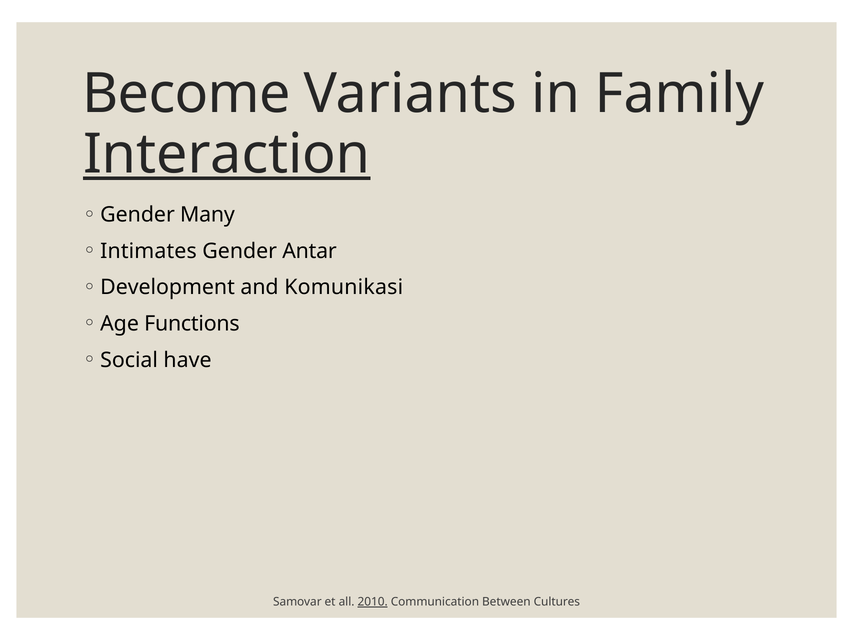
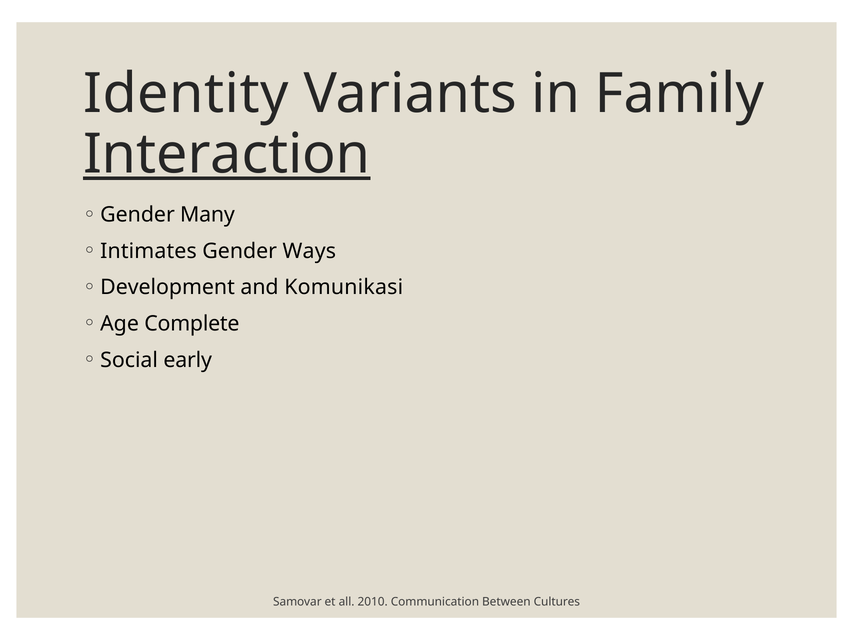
Become: Become -> Identity (186, 94)
Antar: Antar -> Ways (309, 251)
Functions: Functions -> Complete (192, 324)
have: have -> early (188, 360)
2010 underline: present -> none (373, 602)
